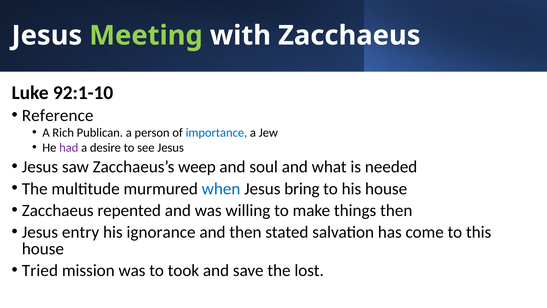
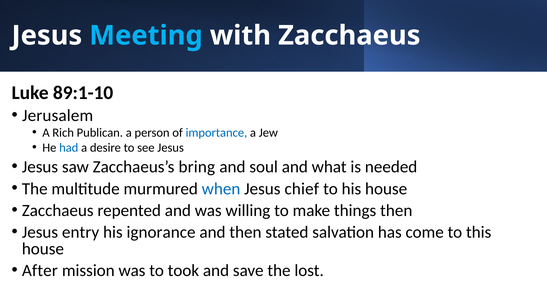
Meeting colour: light green -> light blue (146, 36)
92:1-10: 92:1-10 -> 89:1-10 (83, 93)
Reference: Reference -> Jerusalem (58, 116)
had colour: purple -> blue (69, 147)
weep: weep -> bring (197, 167)
bring: bring -> chief (302, 189)
Tried: Tried -> After (40, 270)
